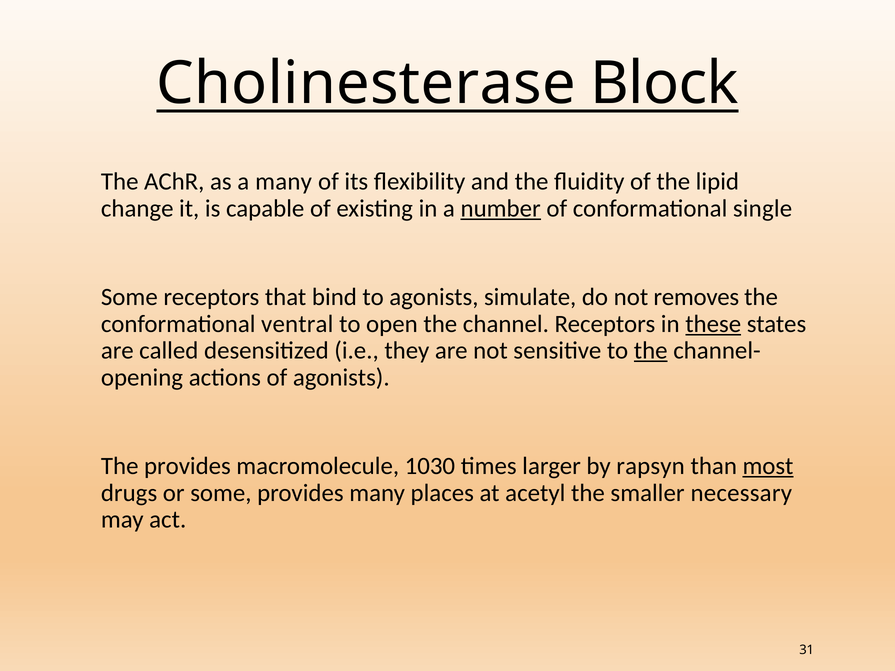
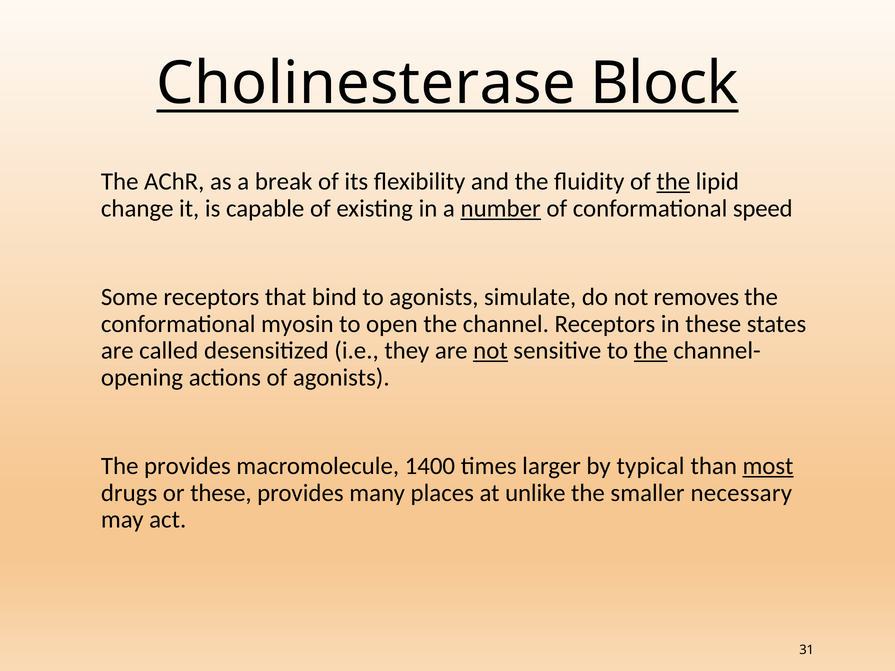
a many: many -> break (284, 182)
the underline: none -> present (673, 182)
single: single -> speed (763, 209)
ventral: ventral -> myosin (297, 324)
these underline: present -> none (713, 324)
not underline: none -> present (490, 351)
1030: 1030 -> 1400 (430, 466)
rapsyn: rapsyn -> typical (651, 466)
or some: some -> these (221, 493)
acetyl: acetyl -> unlike (535, 493)
